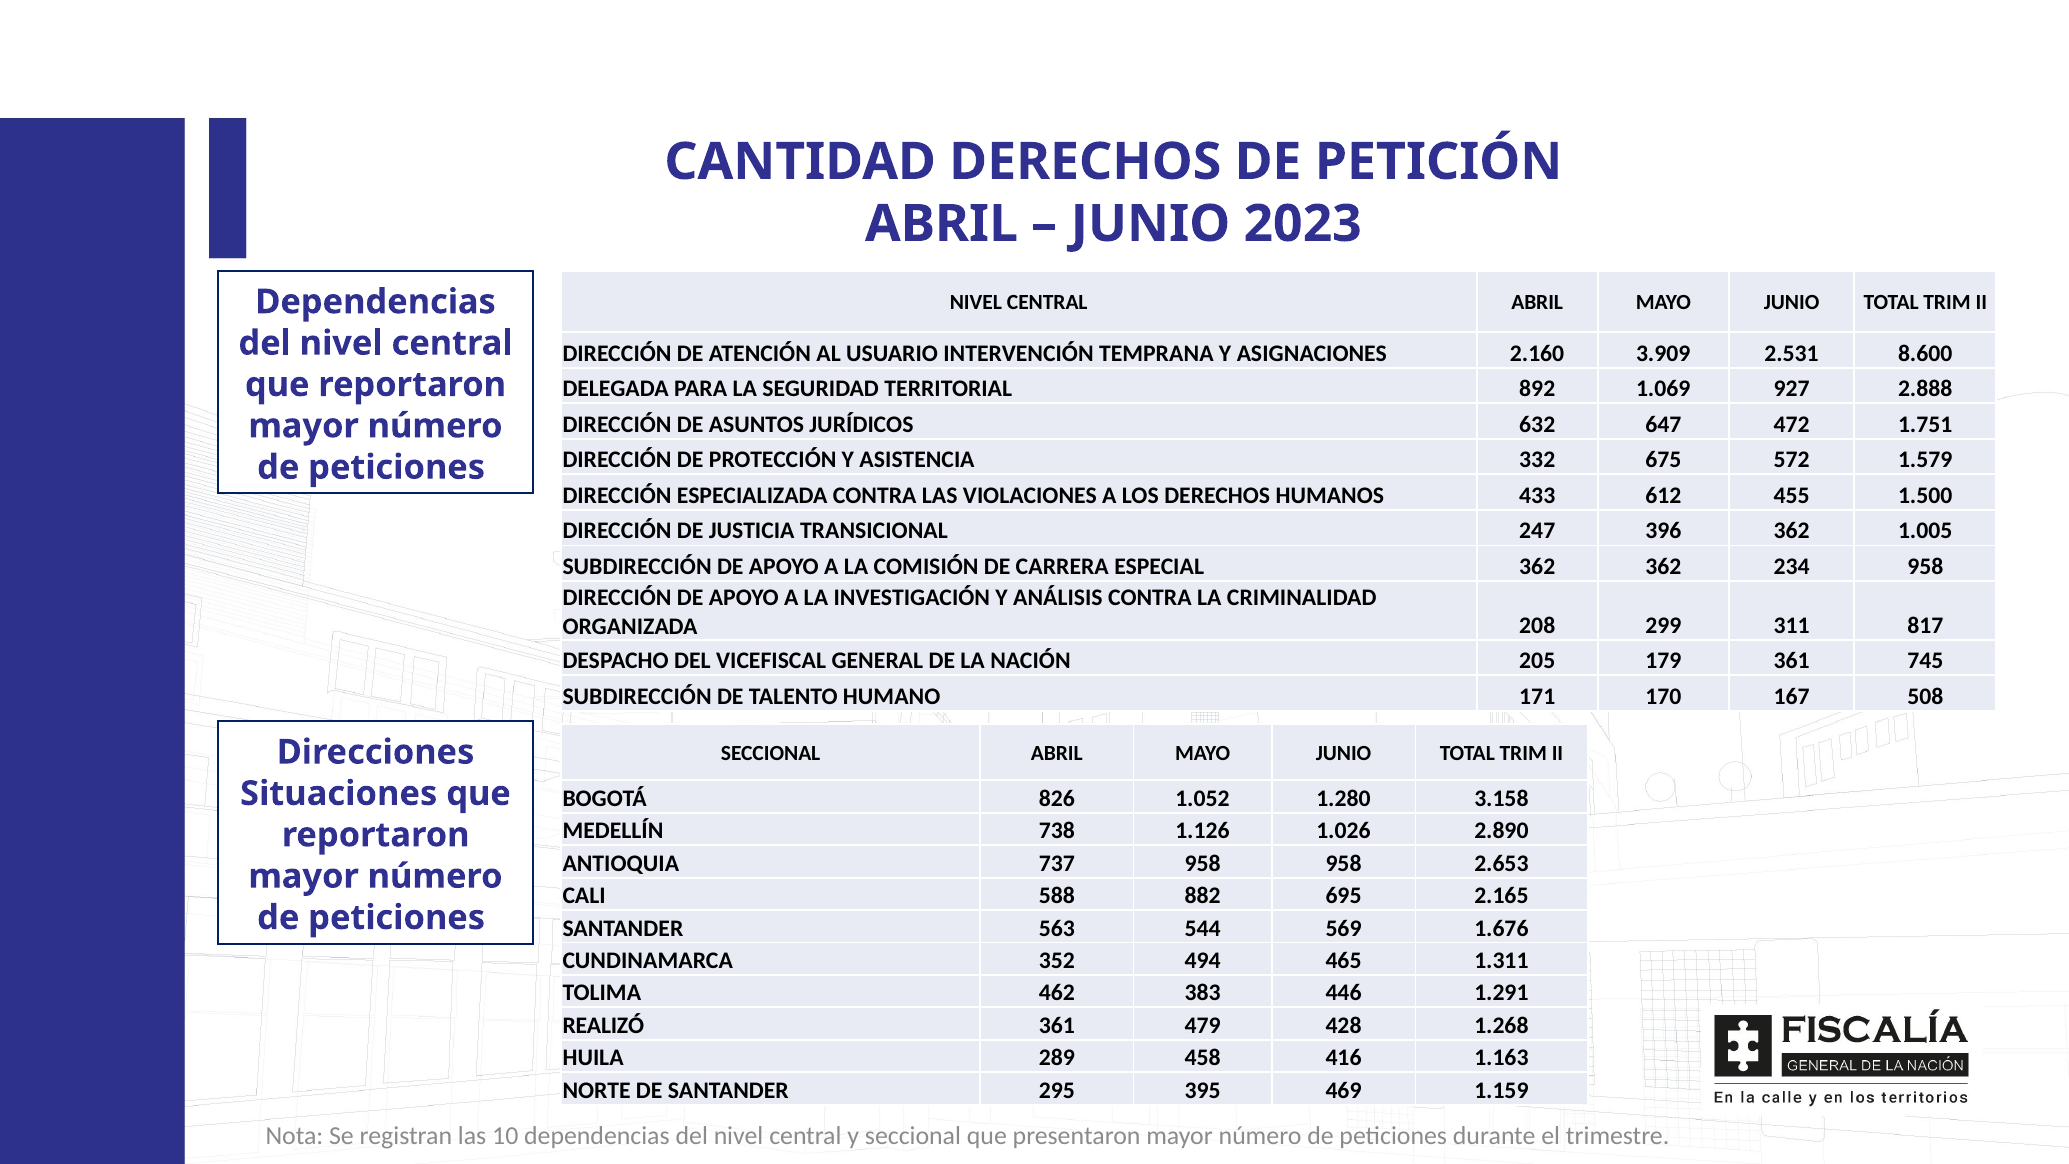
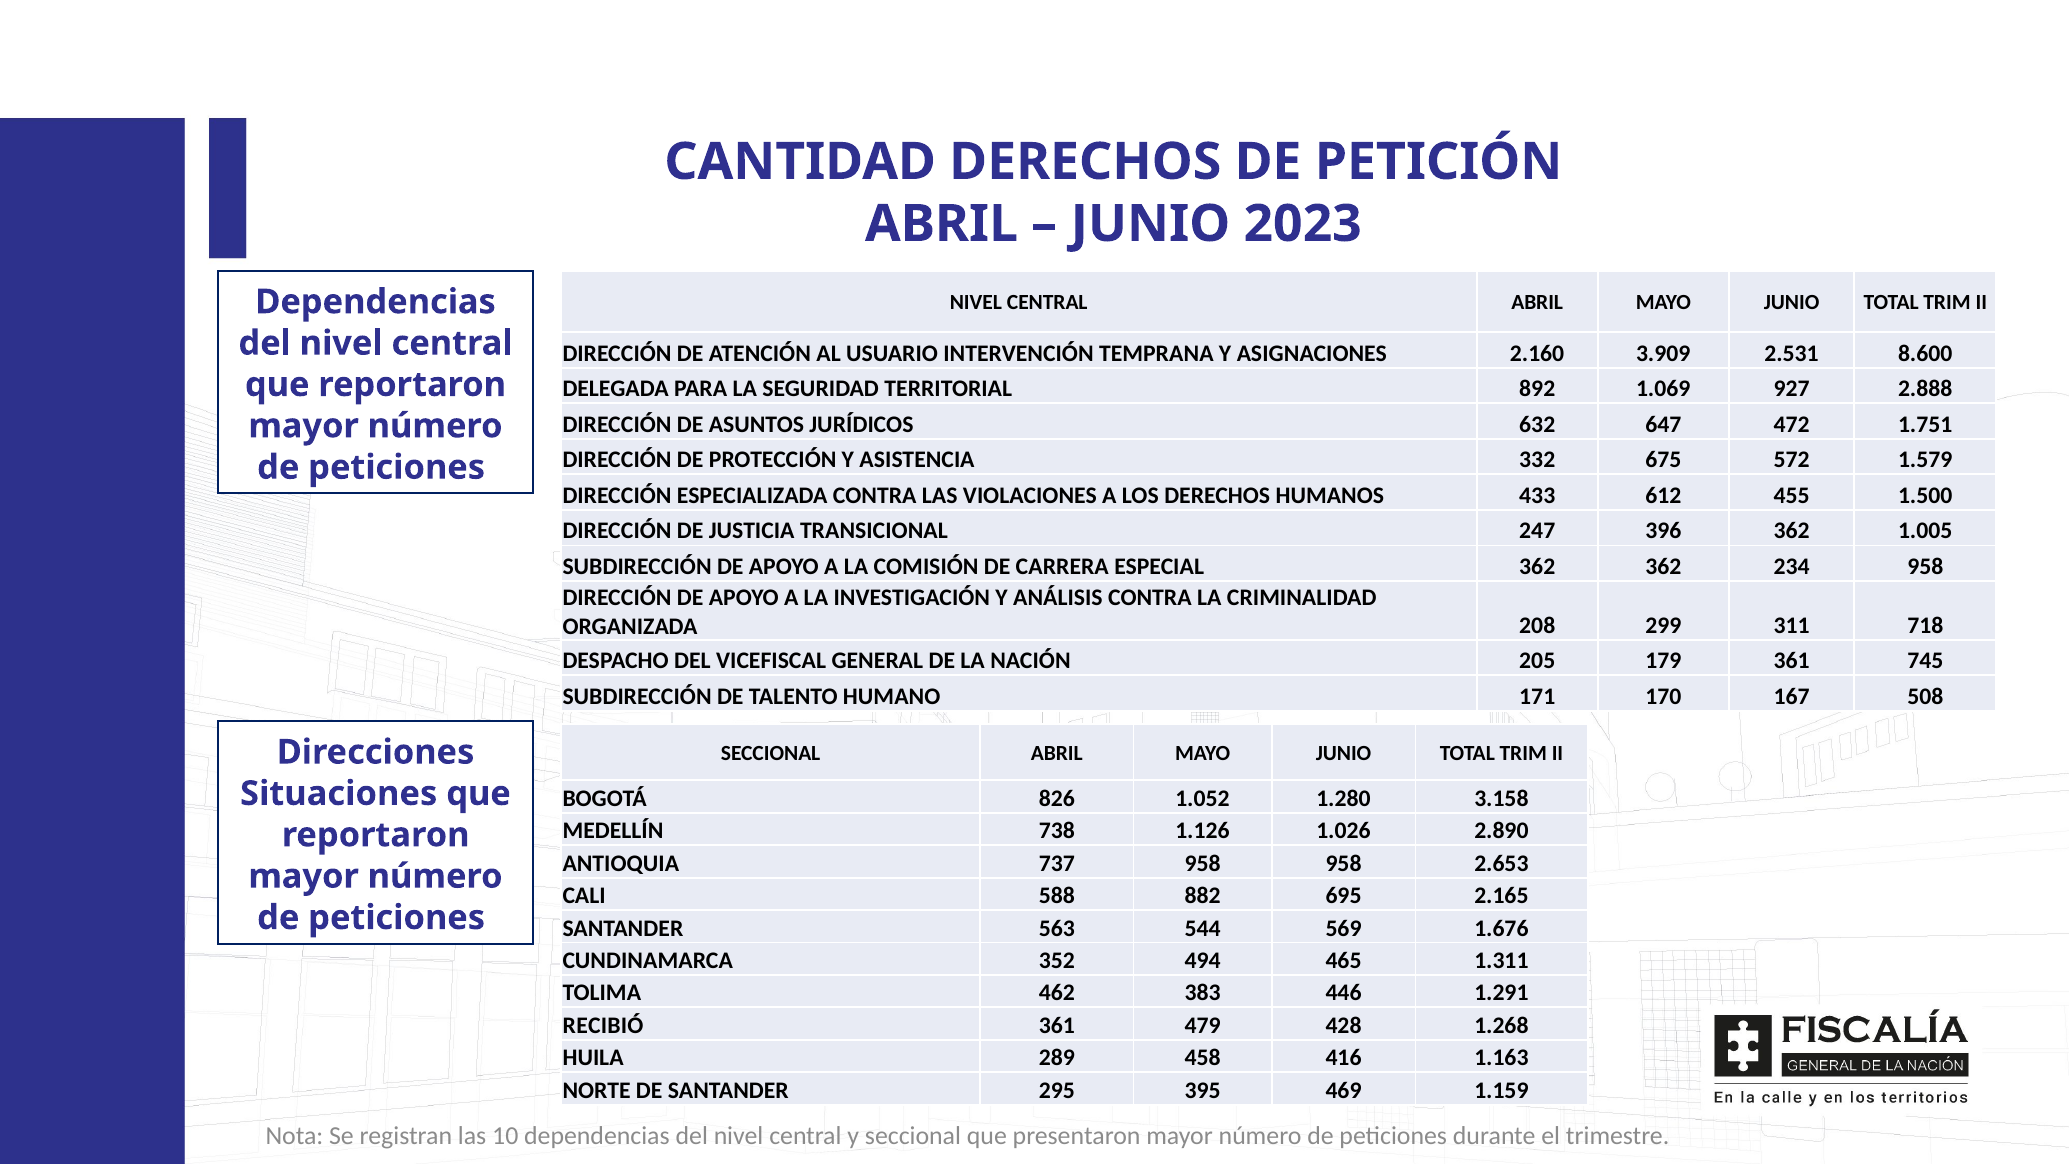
817: 817 -> 718 (1925, 625)
REALIZÓ: REALIZÓ -> RECIBIÓ (603, 1025)
